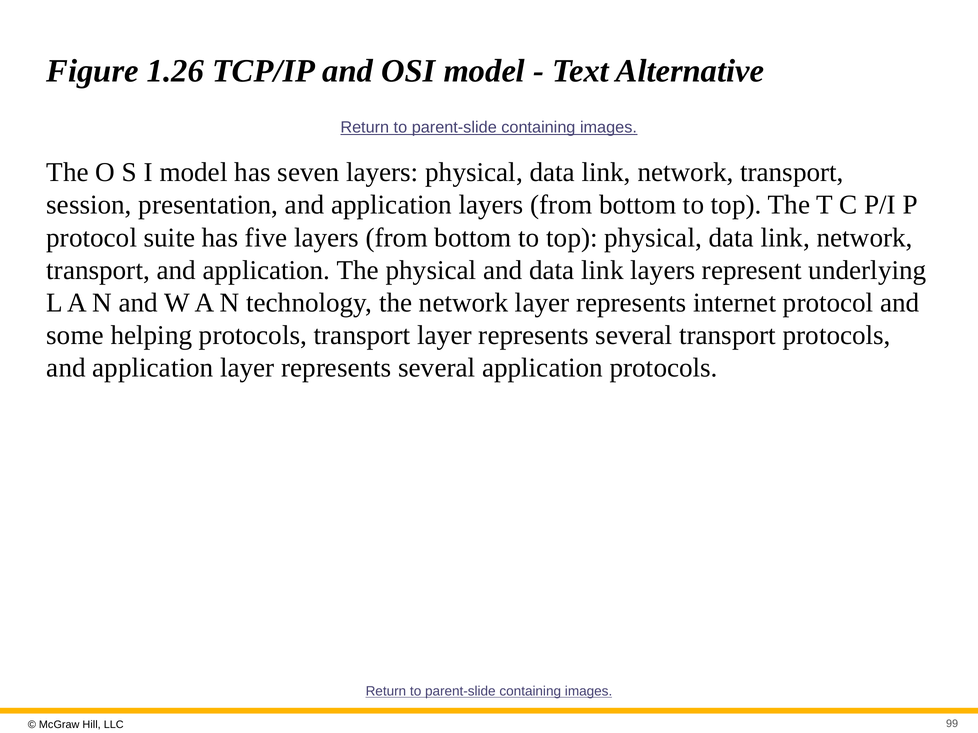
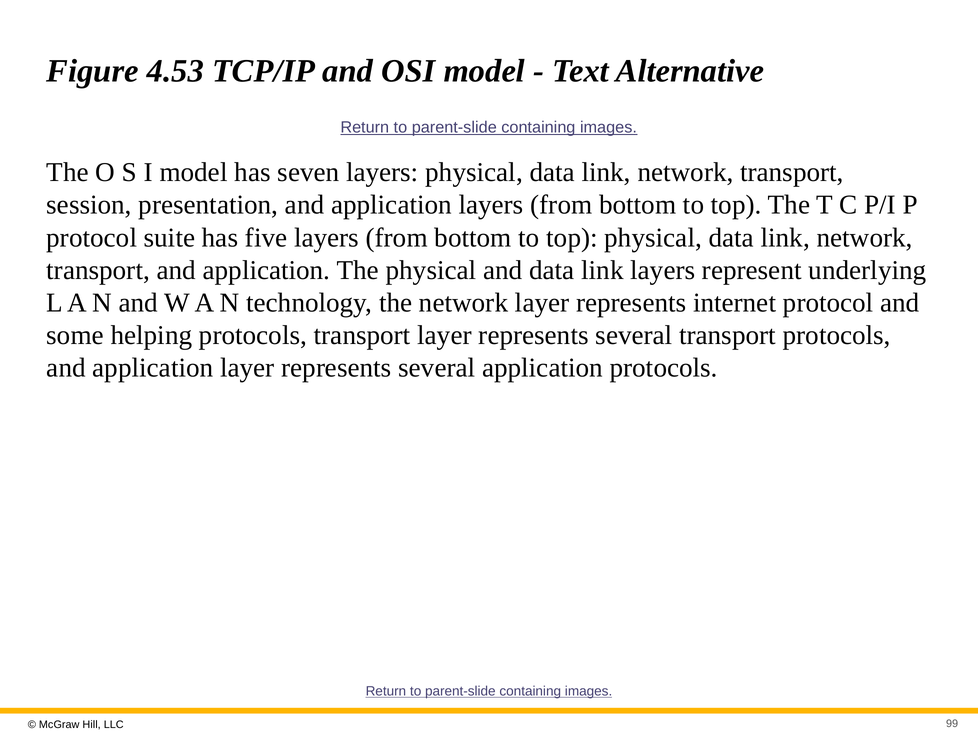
1.26: 1.26 -> 4.53 (175, 71)
